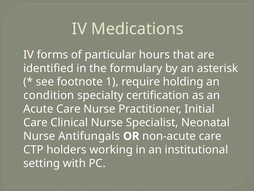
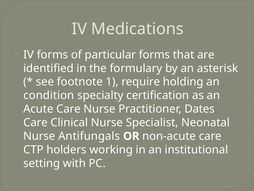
particular hours: hours -> forms (154, 55)
Initial: Initial -> Dates (200, 109)
